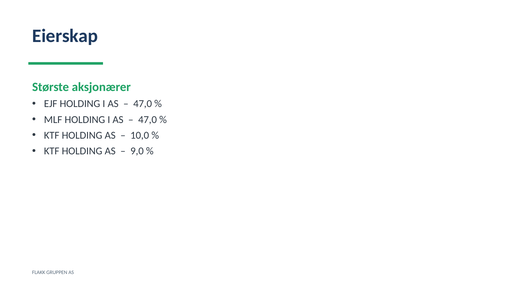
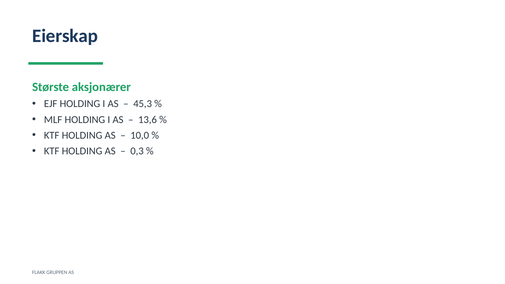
47,0: 47,0 -> 45,3 (143, 104)
47,0: 47,0 -> 13,6 (148, 120)
9,0: 9,0 -> 0,3 (137, 151)
